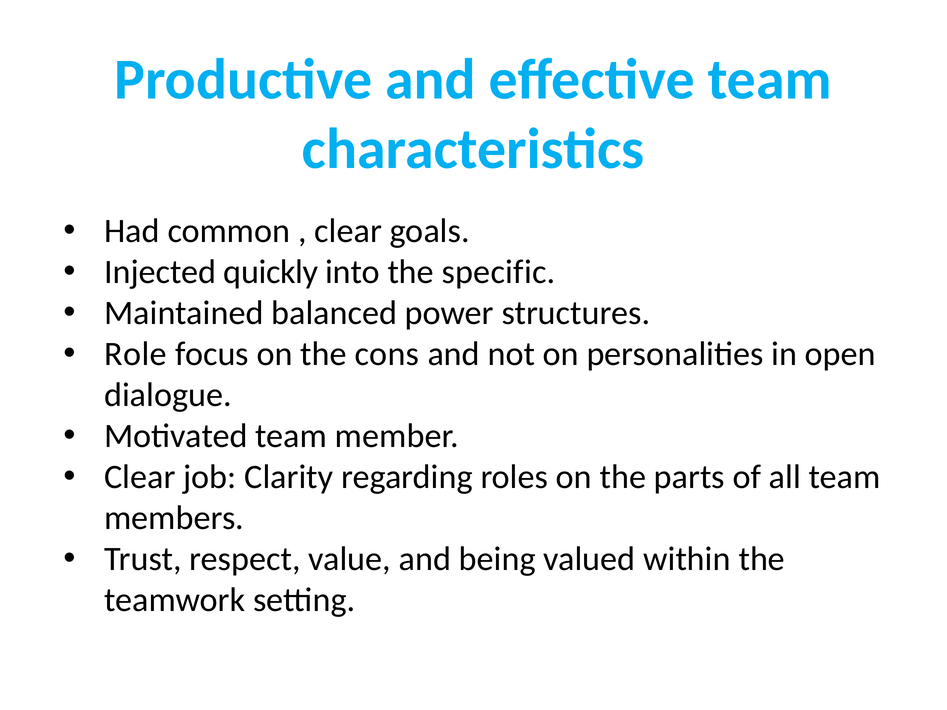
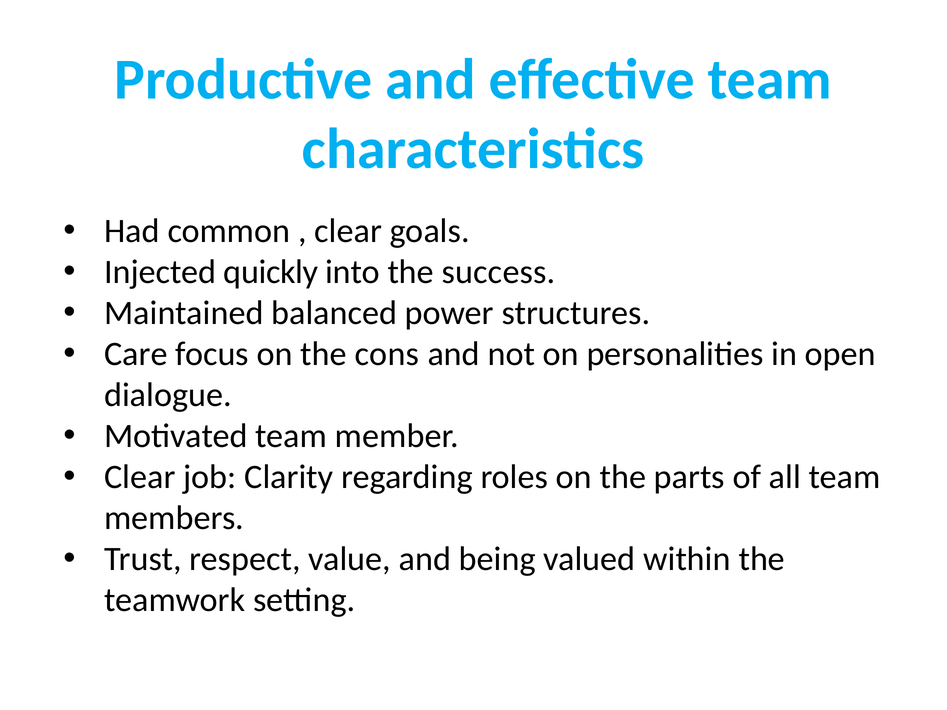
specific: specific -> success (499, 272)
Role: Role -> Care (136, 354)
